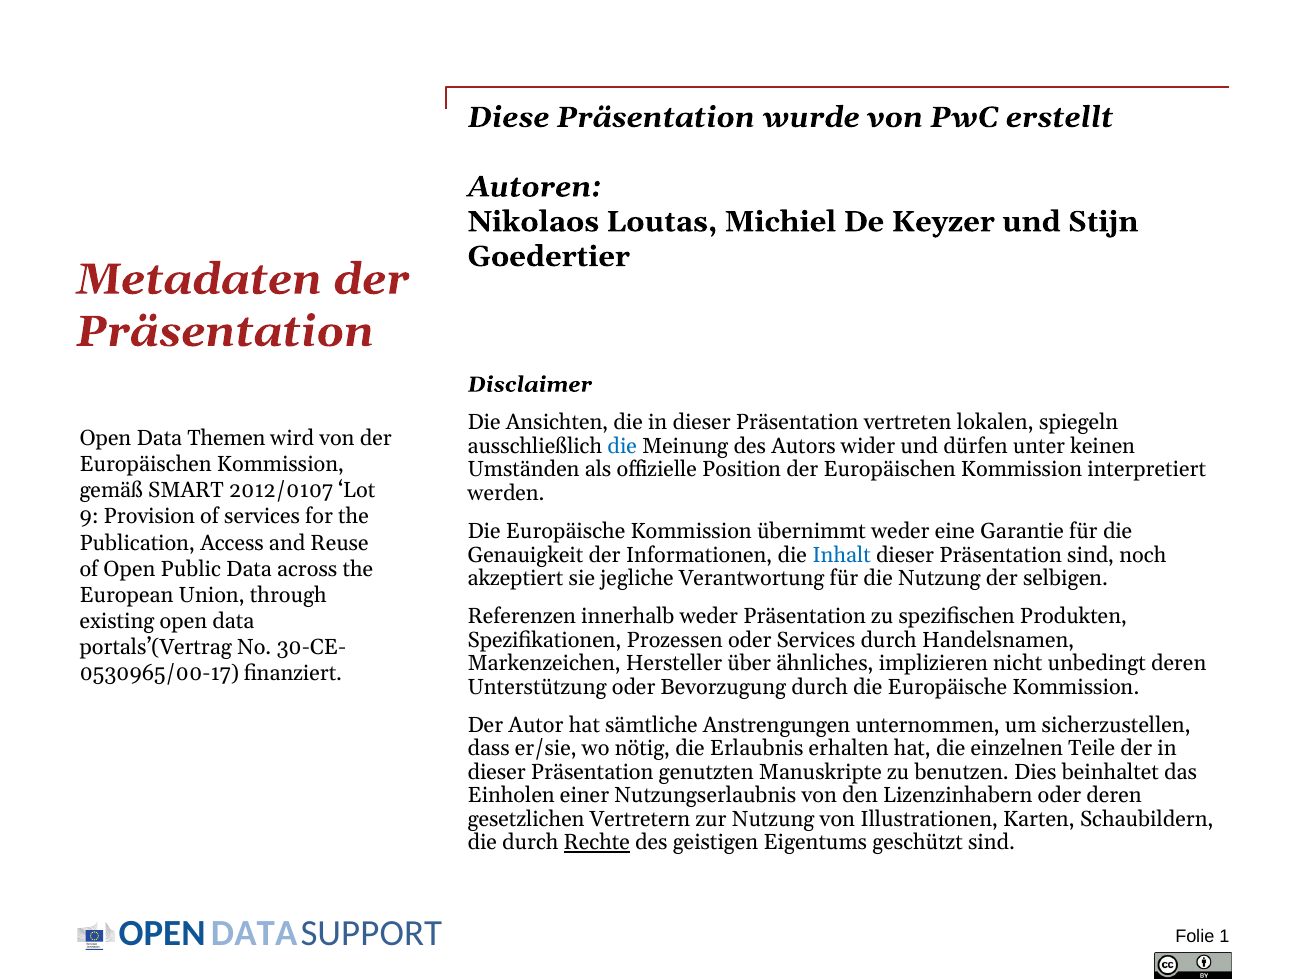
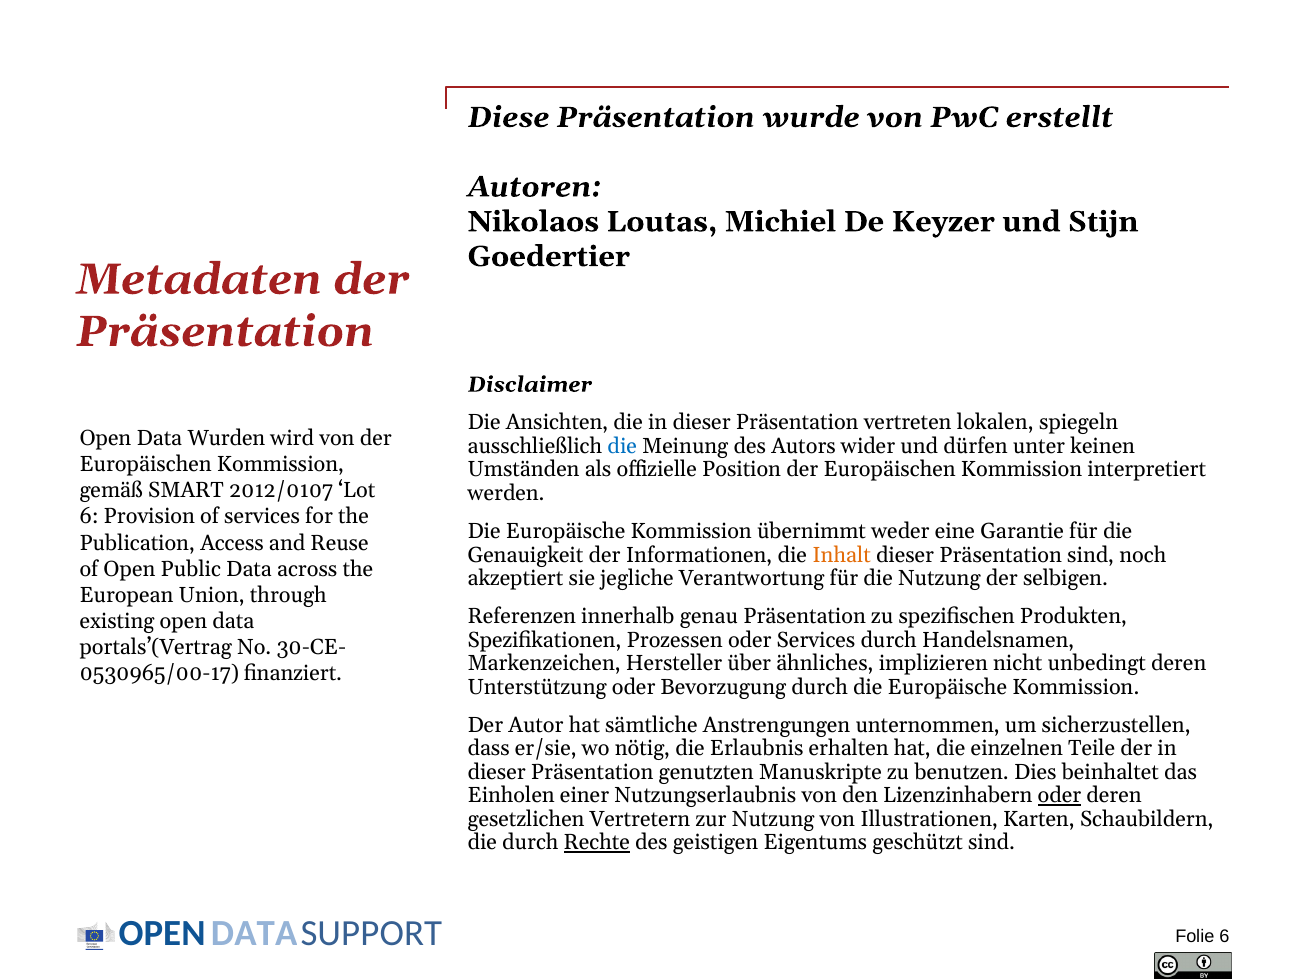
Themen: Themen -> Wurden (226, 438)
9: 9 -> 6 (89, 517)
Inhalt colour: blue -> orange (842, 555)
innerhalb weder: weder -> genau (709, 616)
oder underline: none -> present (1059, 795)
Folie 1: 1 -> 6 (1224, 937)
